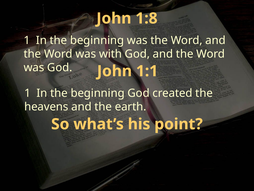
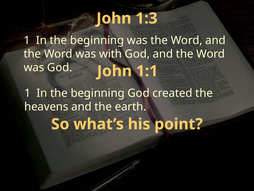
1:8: 1:8 -> 1:3 (146, 18)
